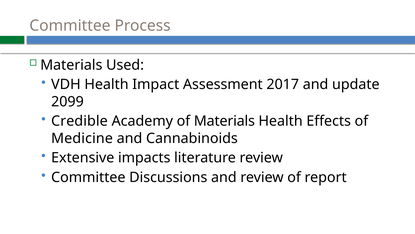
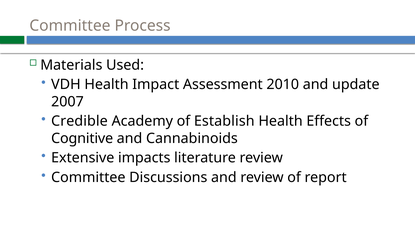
2017: 2017 -> 2010 (283, 84)
2099: 2099 -> 2007 (67, 101)
of Materials: Materials -> Establish (224, 121)
Medicine: Medicine -> Cognitive (82, 138)
